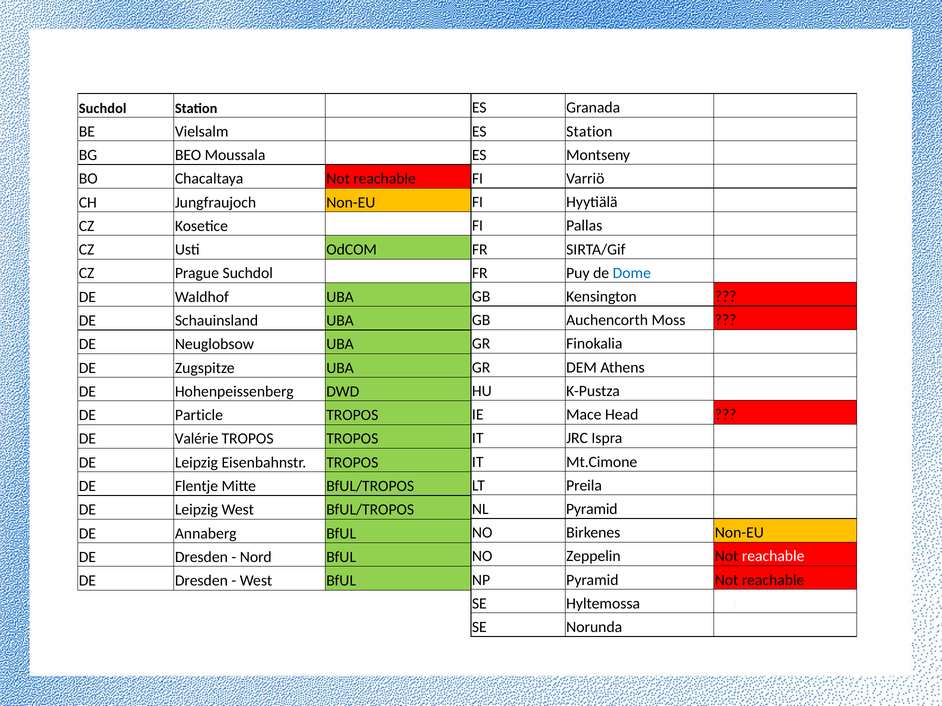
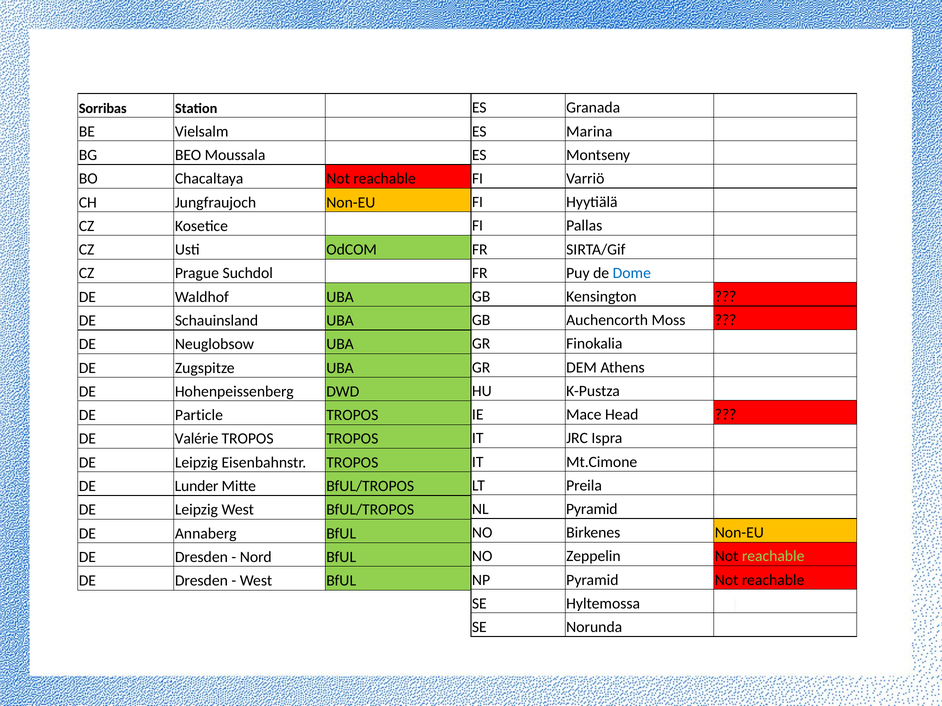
Suchdol: Suchdol -> Sorribas (103, 109)
ES Station: Station -> Marina (589, 131)
Flentje: Flentje -> Lunder (197, 486)
reachable colour: white -> light green (773, 557)
